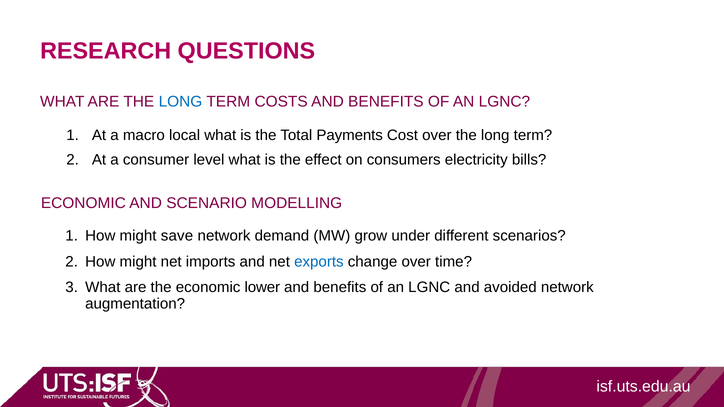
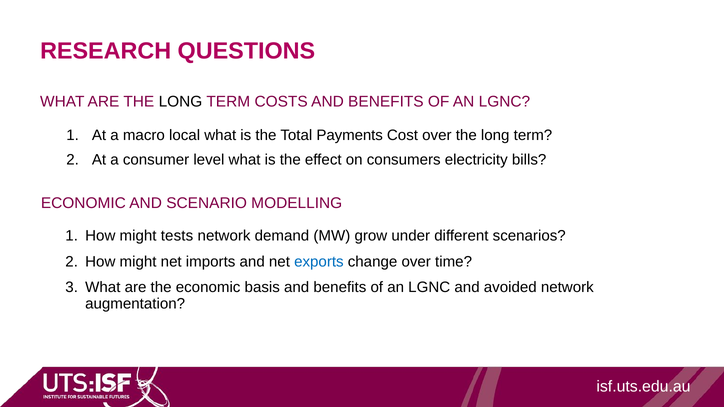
LONG colour: blue -> black (181, 102)
save: save -> tests (177, 236)
lower: lower -> basis (262, 287)
